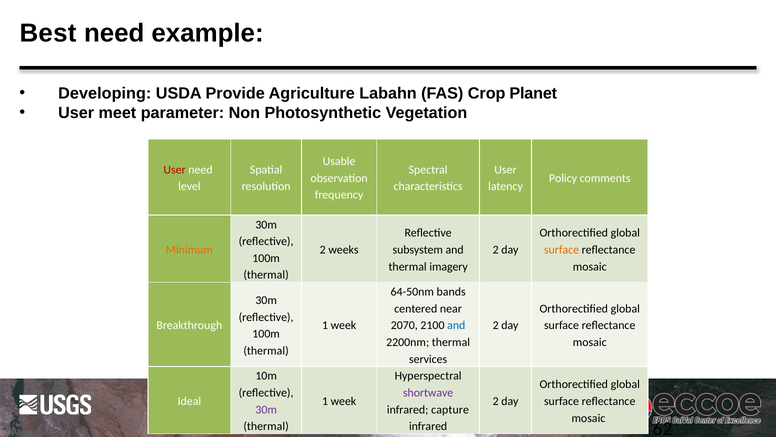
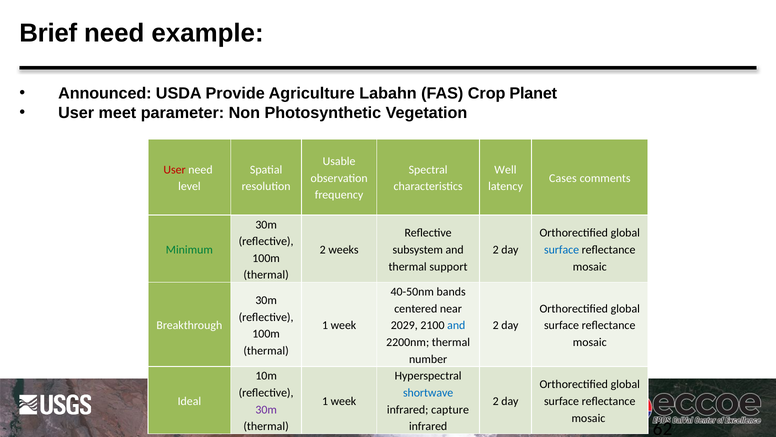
Best: Best -> Brief (48, 33)
Developing: Developing -> Announced (105, 93)
User: User -> Well (505, 170)
Policy: Policy -> Cases (563, 178)
Minimum colour: orange -> green (189, 250)
surface colour: orange -> blue (562, 250)
imagery: imagery -> support (448, 266)
64-50nm: 64-50nm -> 40-50nm (412, 292)
2070: 2070 -> 2029 (404, 325)
services: services -> number (428, 359)
shortwave colour: purple -> blue (428, 392)
